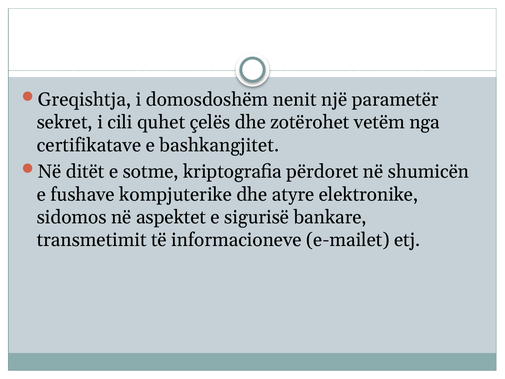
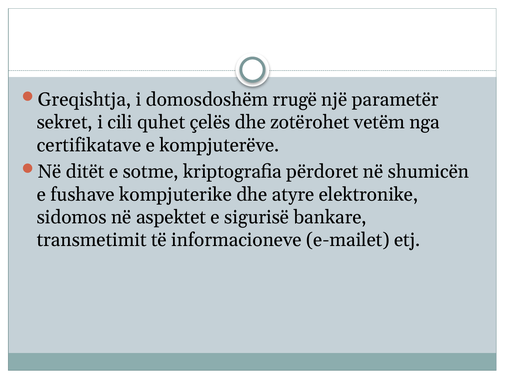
nenit: nenit -> rrugë (295, 100)
bashkangjitet: bashkangjitet -> kompjuterëve (219, 145)
